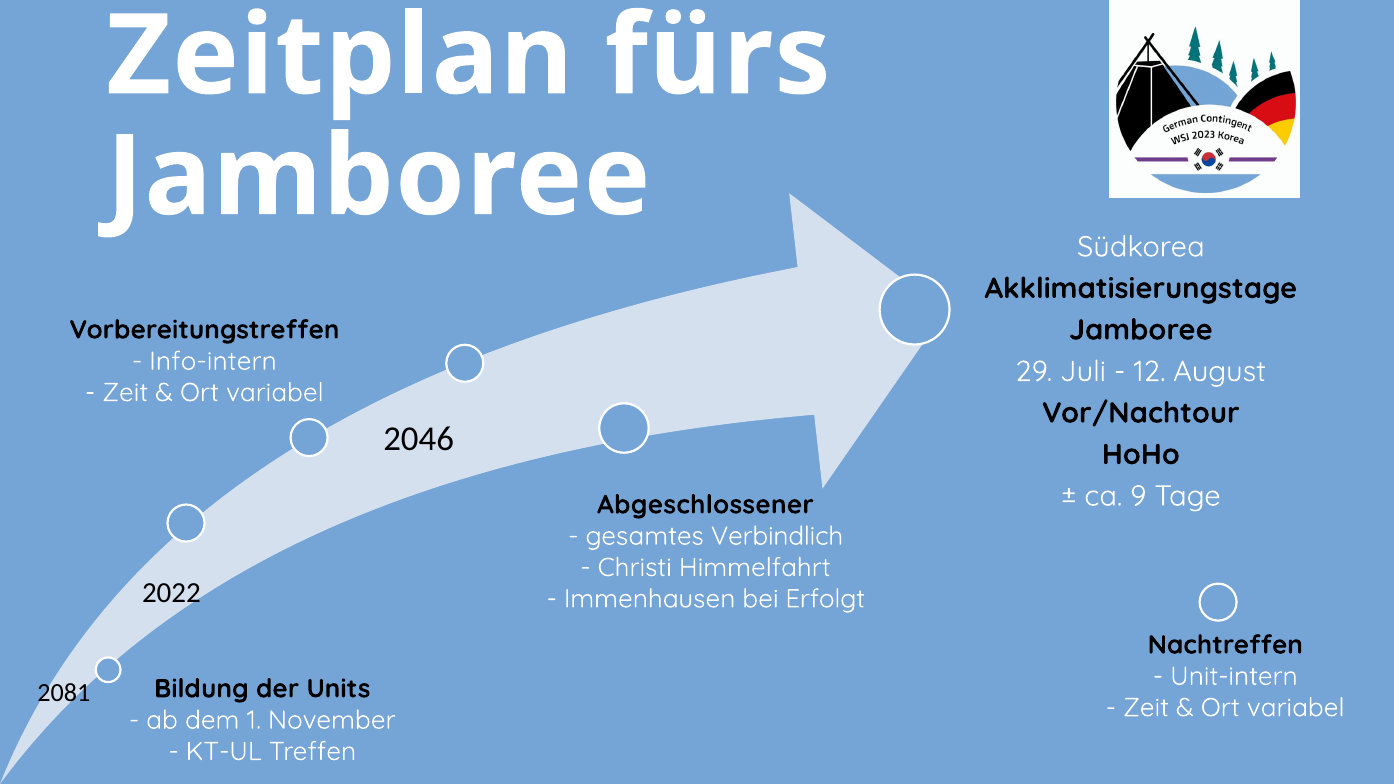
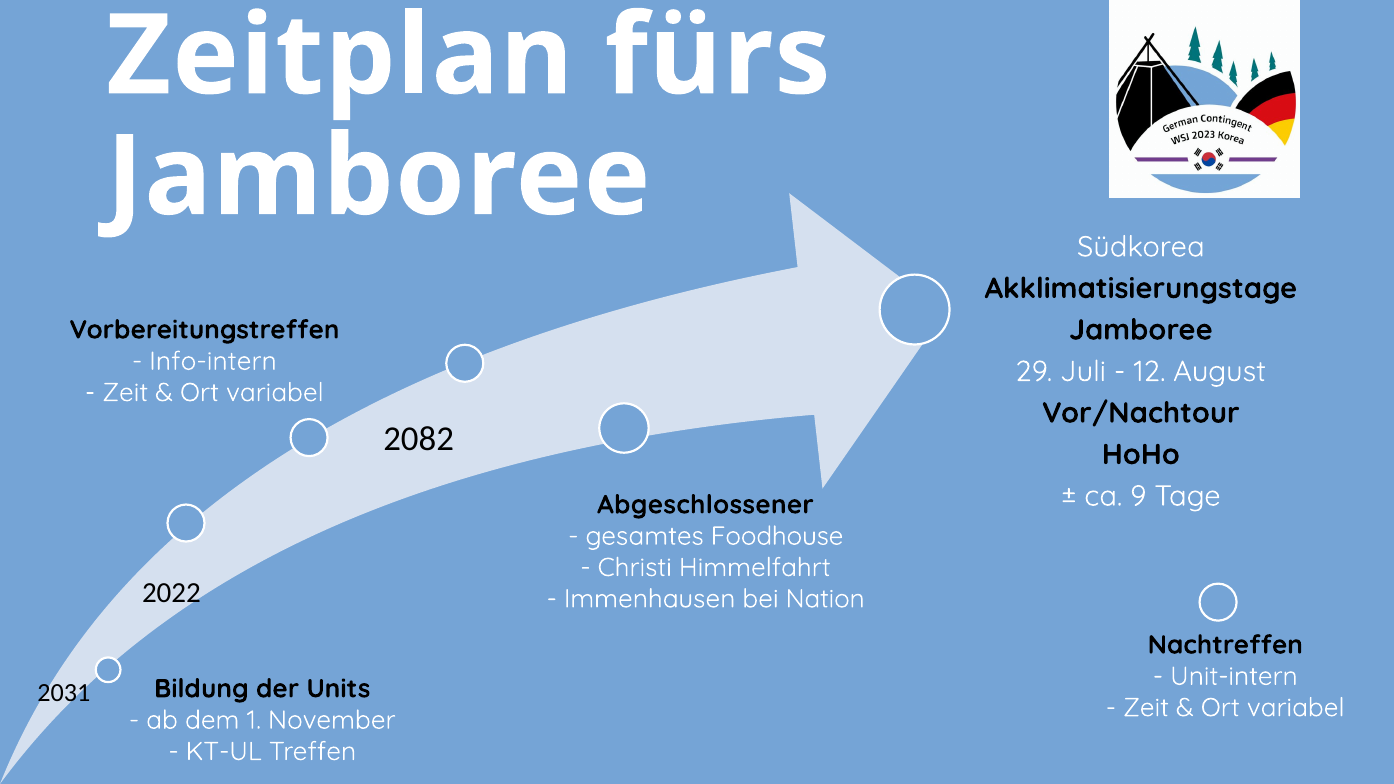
2046: 2046 -> 2082 (419, 439)
Verbindlich: Verbindlich -> Foodhouse (777, 536)
Erfolgt: Erfolgt -> Nation (825, 599)
2081: 2081 -> 2031 (64, 693)
